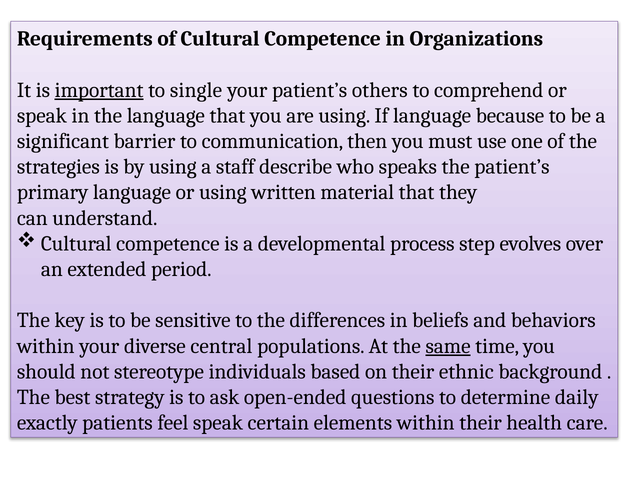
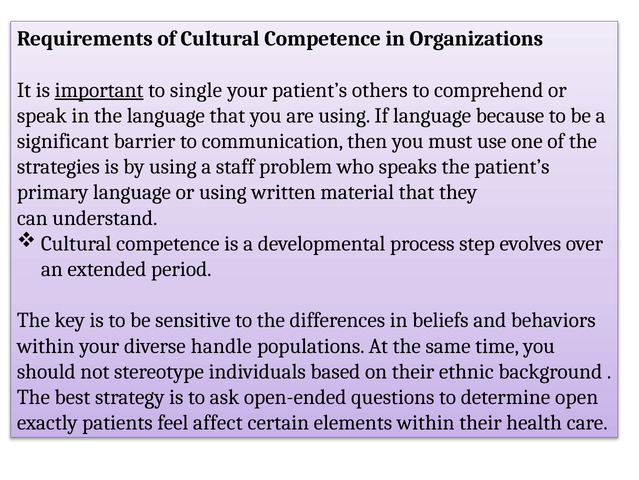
describe: describe -> problem (296, 167)
central: central -> handle (221, 345)
same underline: present -> none (448, 345)
daily: daily -> open (577, 397)
feel speak: speak -> affect (218, 422)
